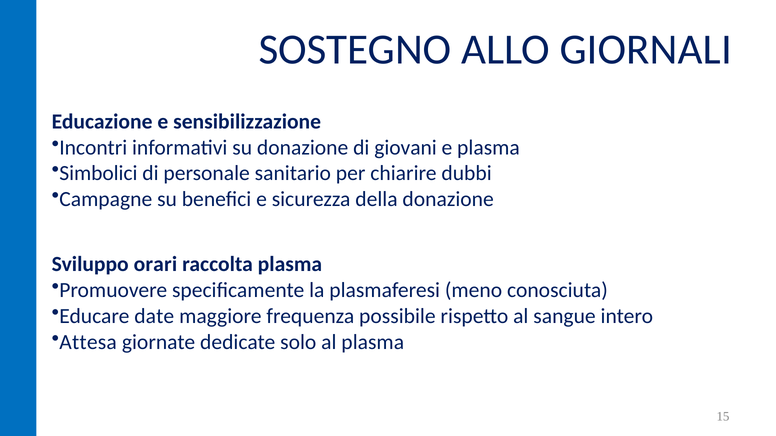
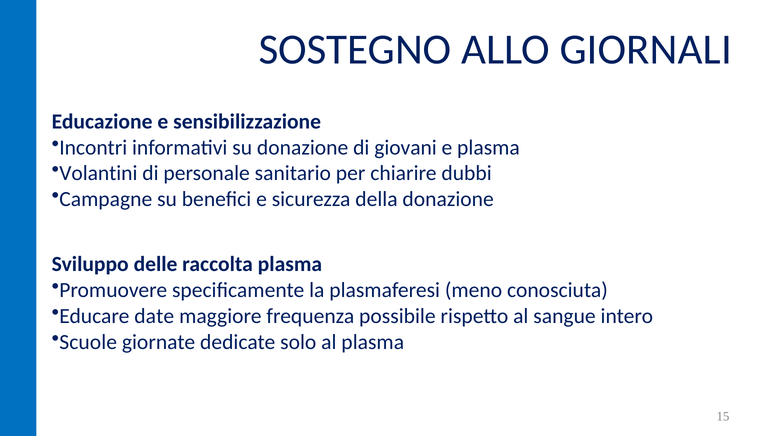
Simbolici: Simbolici -> Volantini (98, 173)
orari: orari -> delle (156, 265)
Attesa: Attesa -> Scuole (88, 342)
